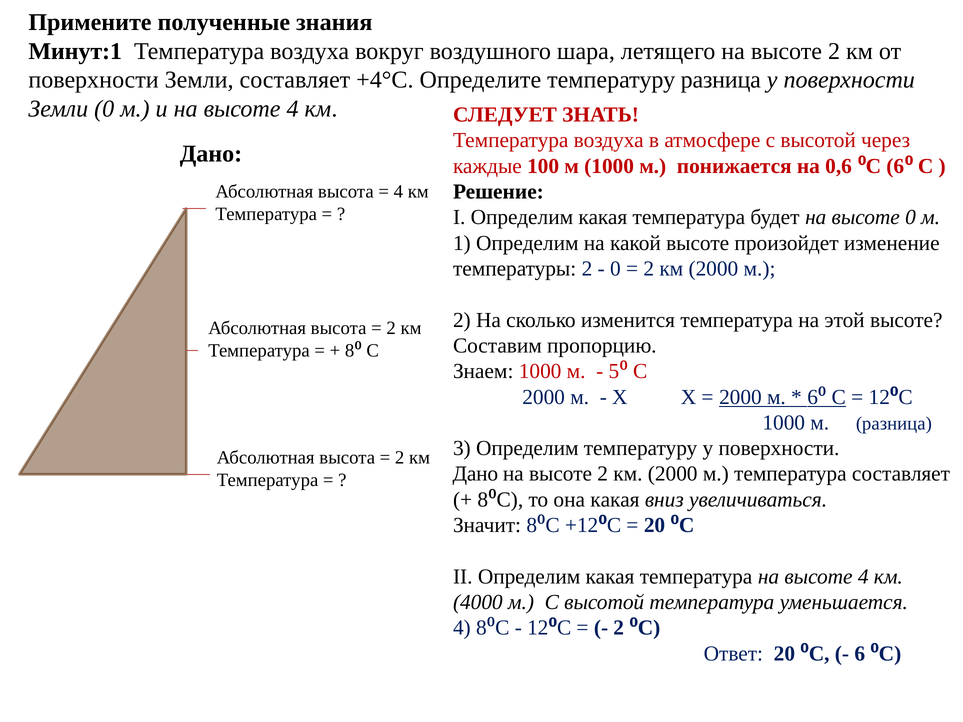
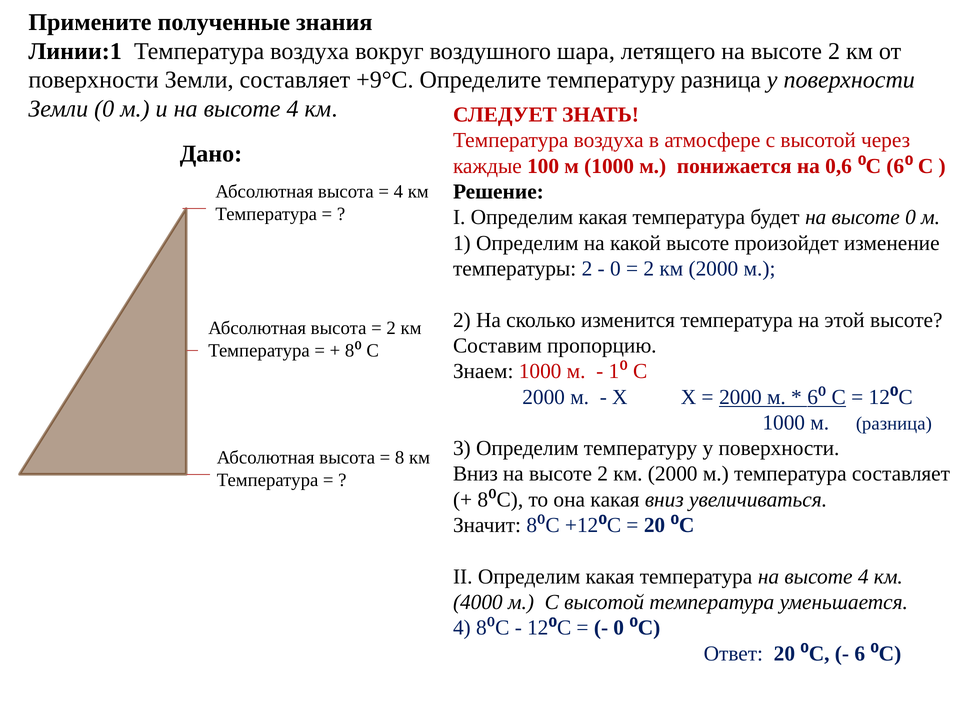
Минут:1: Минут:1 -> Линии:1 (75, 51)
+4°С: +4°С -> +9°С (385, 80)
5: 5 -> 1 (614, 371)
2: 2 -> 8 (400, 458)
Дано: Дано -> Вниз (475, 474)
2: 2 -> 0 (619, 628)
